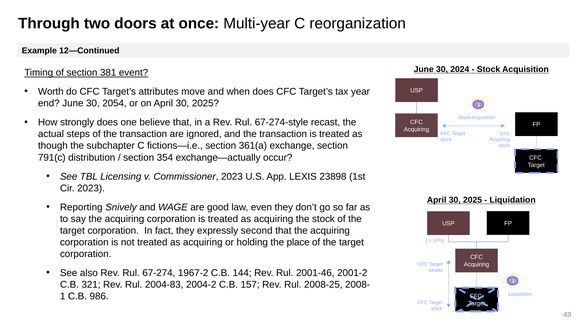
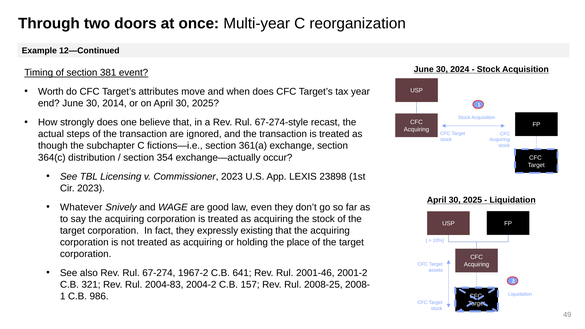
2054: 2054 -> 2014 (114, 103)
791(c: 791(c -> 364(c (52, 157)
Reporting: Reporting -> Whatever (81, 207)
second: second -> existing (257, 231)
144: 144 -> 641 (242, 273)
